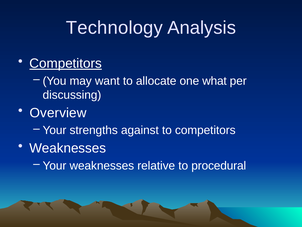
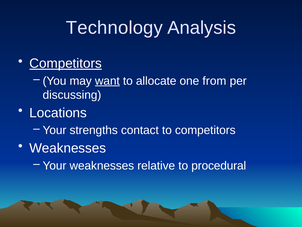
want underline: none -> present (107, 81)
what: what -> from (214, 81)
Overview: Overview -> Locations (58, 113)
against: against -> contact (140, 130)
